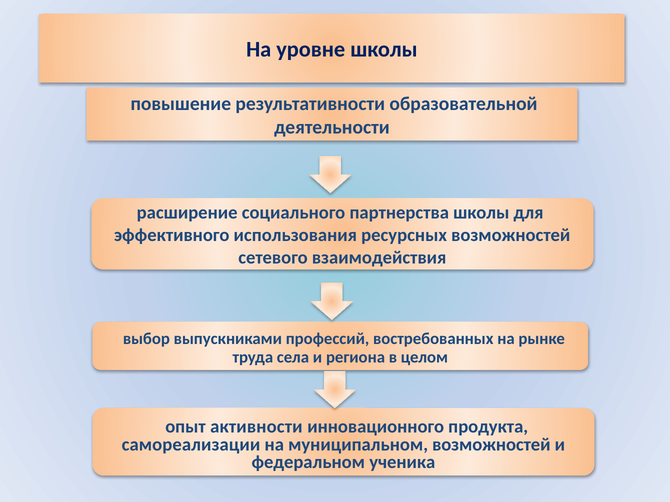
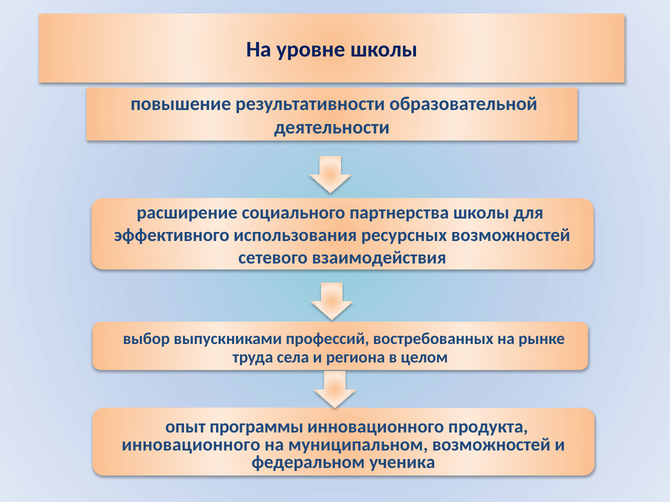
активности: активности -> программы (257, 427)
самореализации: самореализации -> инновационного (191, 445)
